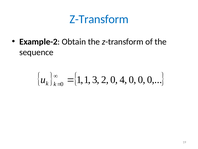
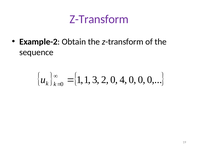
Z-Transform colour: blue -> purple (99, 19)
